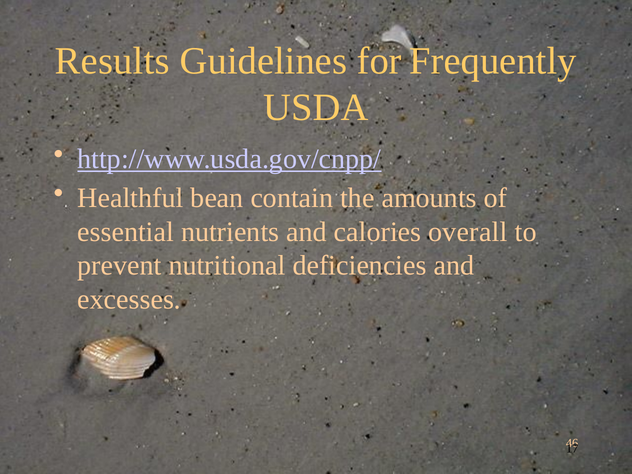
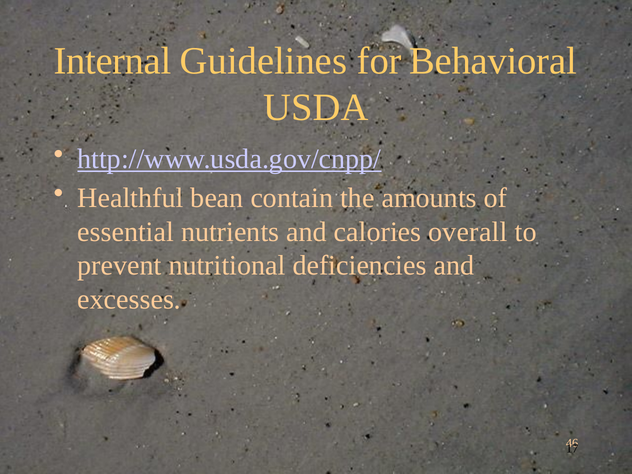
Results: Results -> Internal (113, 61)
Frequently: Frequently -> Behavioral (493, 61)
